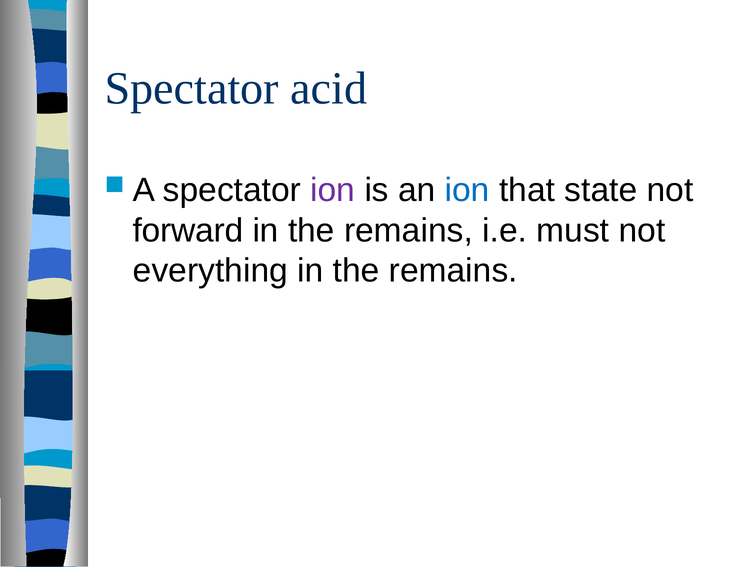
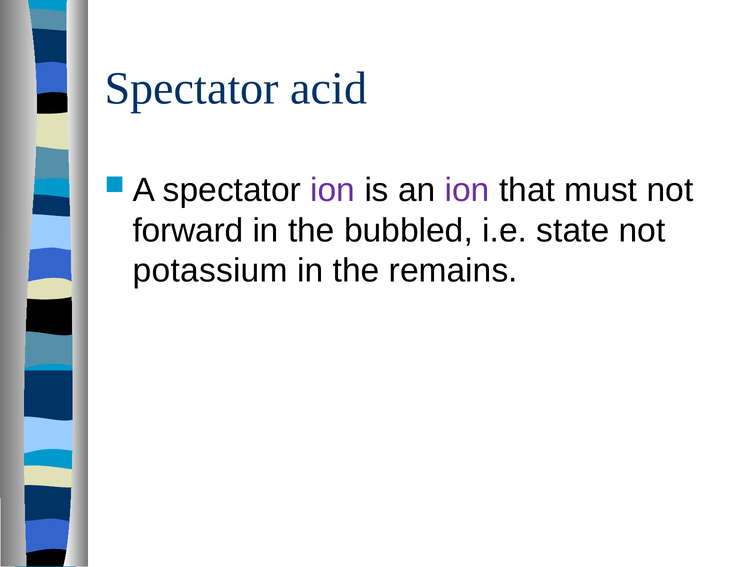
ion colour: blue -> purple (467, 190)
state: state -> must (601, 190)
remains: remains -> bubbled (409, 230)
must: must -> state (573, 230)
everything: everything -> potassium (210, 271)
